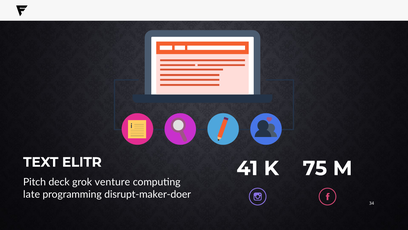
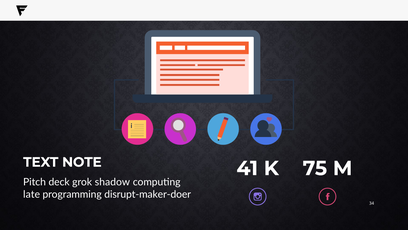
ELITR: ELITR -> NOTE (82, 162)
venture: venture -> shadow (112, 182)
